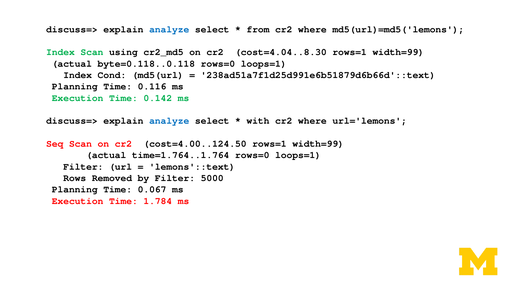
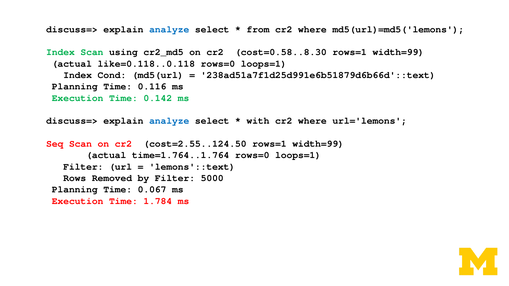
cost=4.04..8.30: cost=4.04..8.30 -> cost=0.58..8.30 (281, 52)
byte=0.118..0.118: byte=0.118..0.118 -> like=0.118..0.118 (146, 64)
cost=4.00..124.50: cost=4.00..124.50 -> cost=2.55..124.50 (195, 144)
